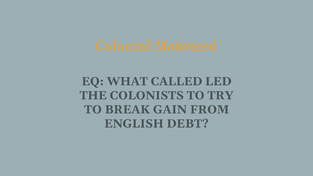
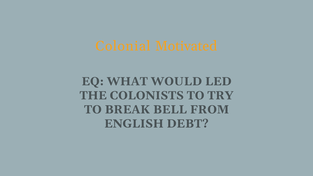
CALLED: CALLED -> WOULD (176, 81)
GAIN: GAIN -> BELL (170, 110)
